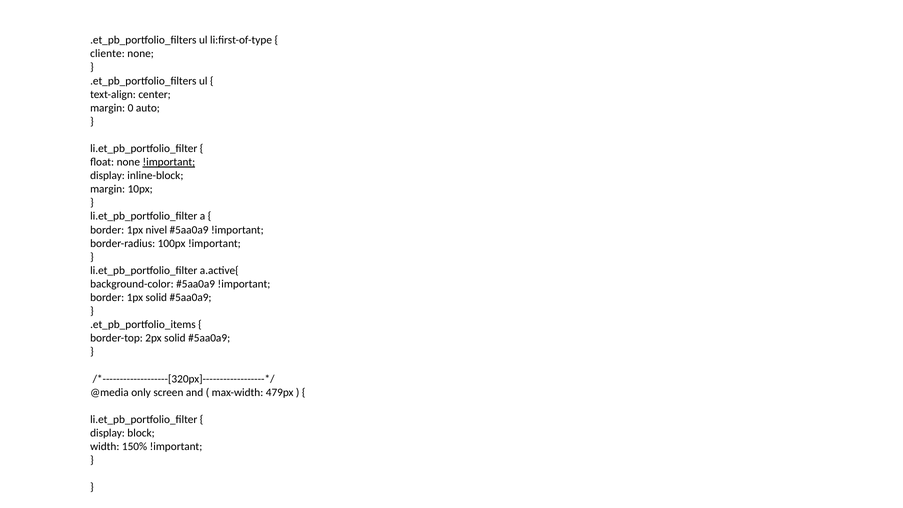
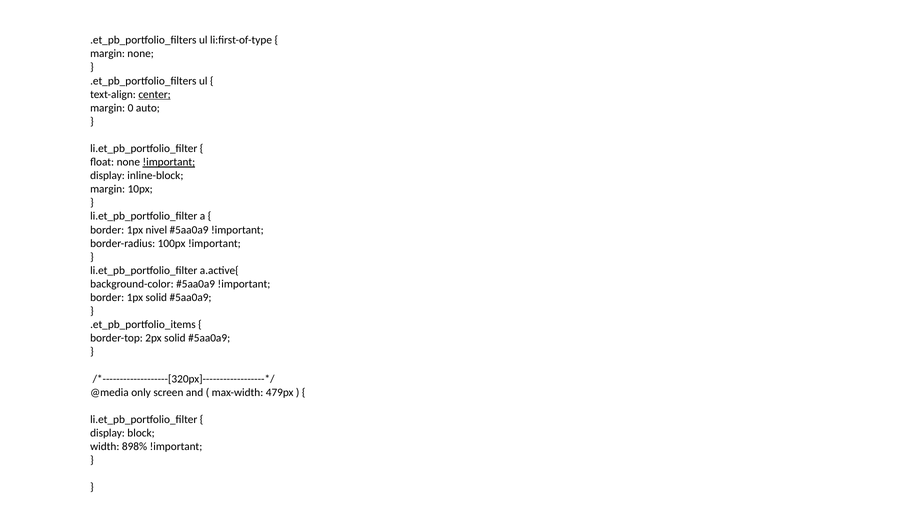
cliente: cliente -> margin (108, 54)
center underline: none -> present (155, 94)
150%: 150% -> 898% (135, 446)
